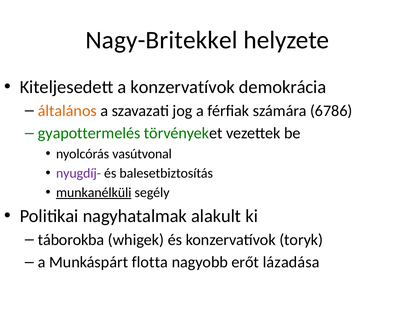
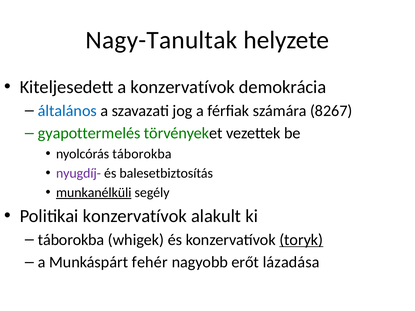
Nagy-Britekkel: Nagy-Britekkel -> Nagy-Tanultak (161, 40)
általános colour: orange -> blue (67, 111)
6786: 6786 -> 8267 (331, 111)
nyolcórás vasútvonal: vasútvonal -> táborokba (142, 154)
Politikai nagyhatalmak: nagyhatalmak -> konzervatívok (135, 216)
toryk underline: none -> present (301, 240)
flotta: flotta -> fehér (150, 262)
